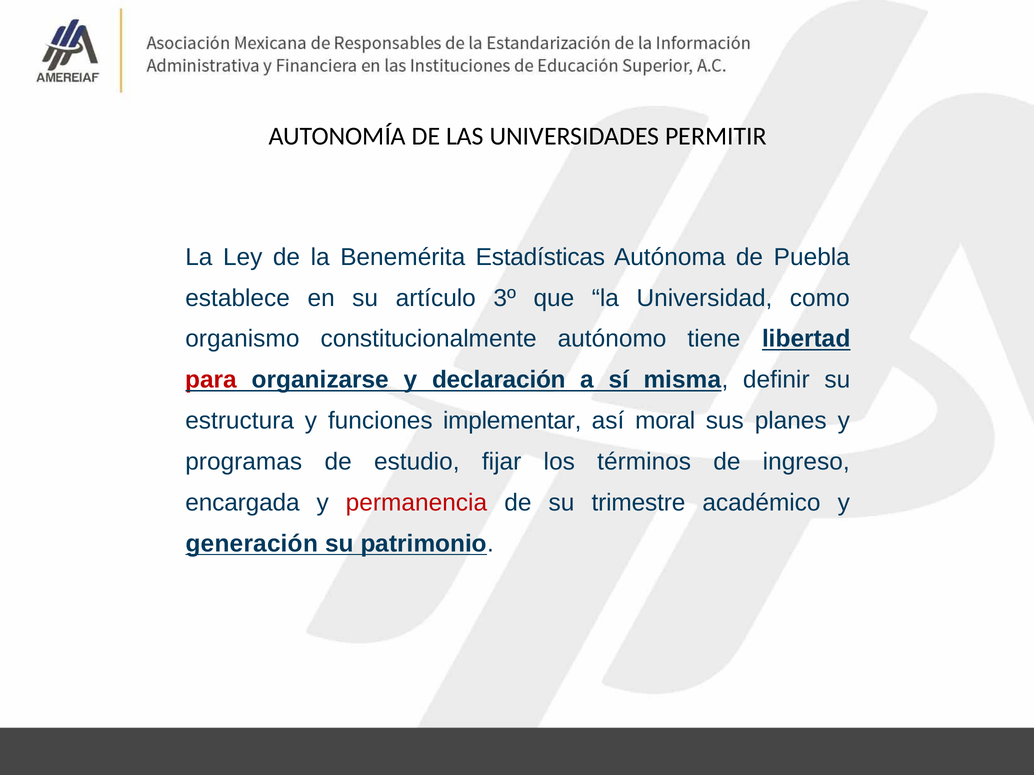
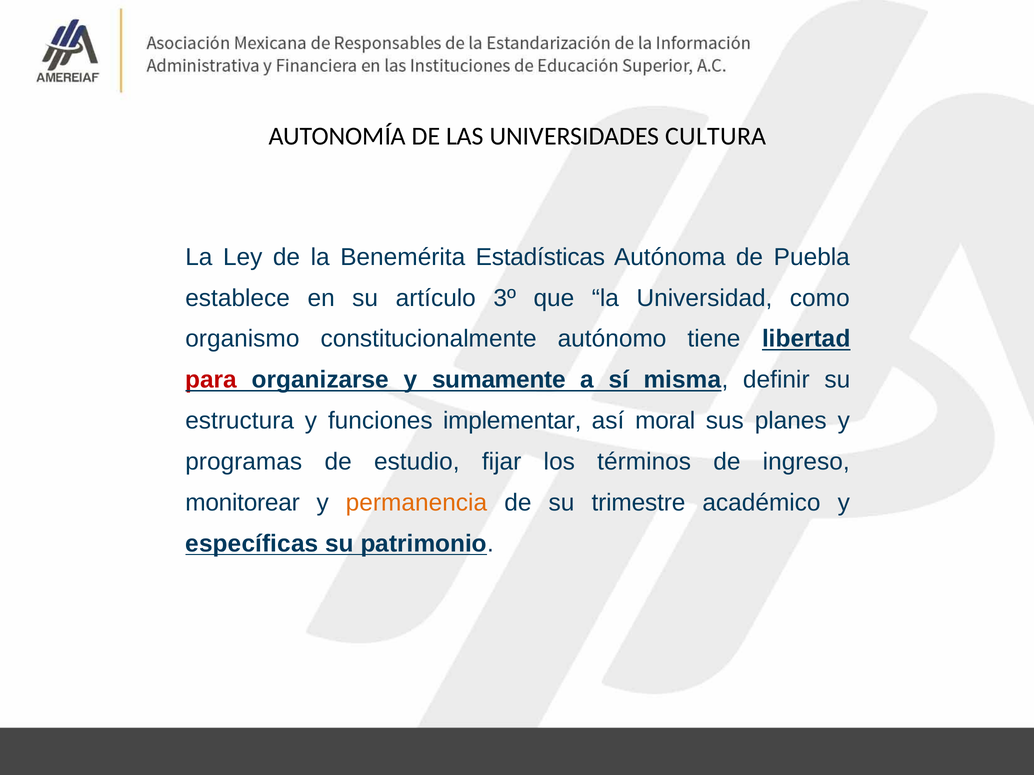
PERMITIR: PERMITIR -> CULTURA (716, 136)
declaración: declaración -> sumamente (499, 380)
encargada: encargada -> monitorear (243, 503)
permanencia colour: red -> orange (416, 503)
generación: generación -> específicas (252, 544)
